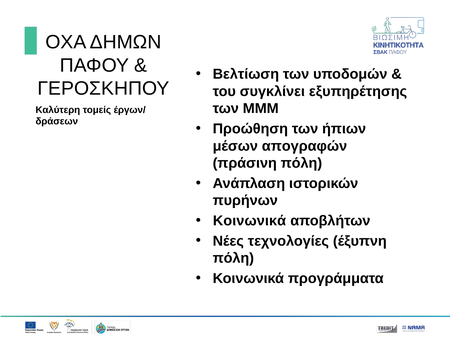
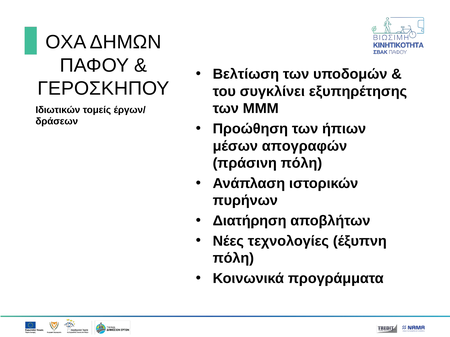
Καλύτερη: Καλύτερη -> Ιδιωτικών (58, 110)
Κοινωνικά: Κοινωνικά -> Διατήρηση (250, 221)
